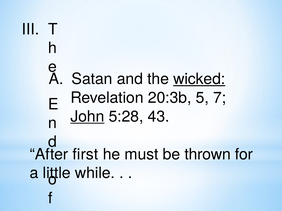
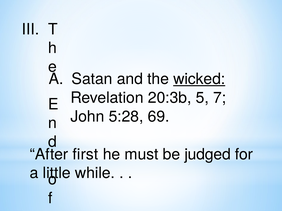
John underline: present -> none (87, 117)
43: 43 -> 69 (159, 117)
thrown: thrown -> judged (208, 155)
